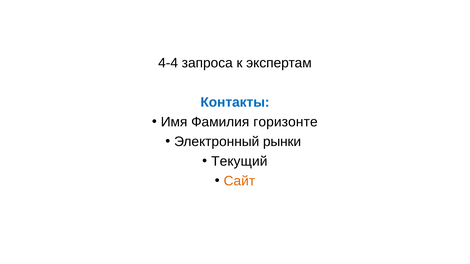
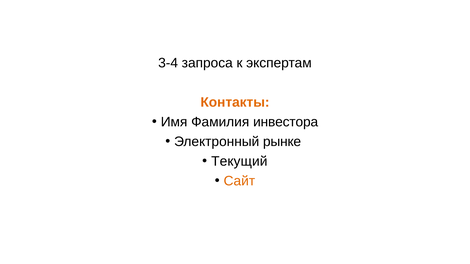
4-4: 4-4 -> 3-4 (168, 63)
Контакты colour: blue -> orange (235, 102)
горизонте: горизонте -> инвестора (286, 122)
рынки: рынки -> рынке (282, 142)
